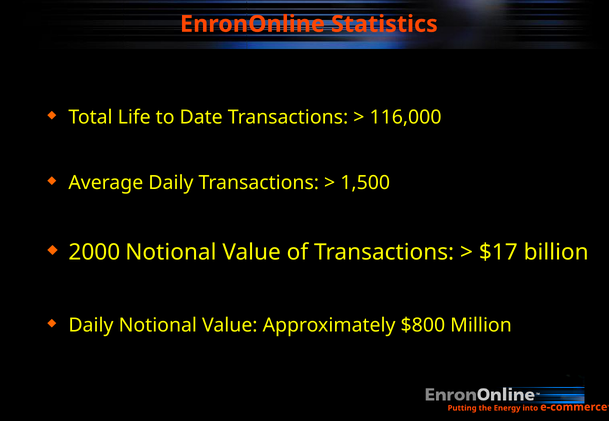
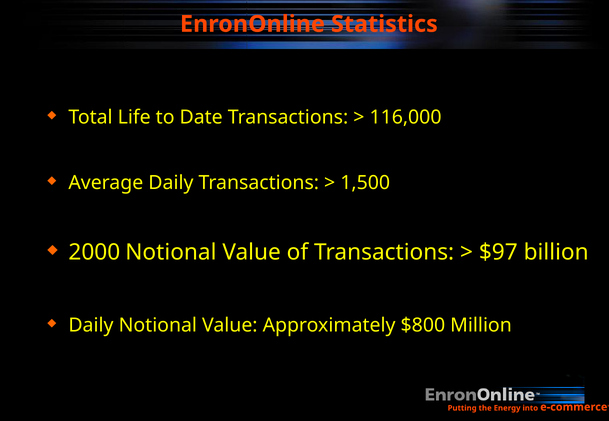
$17: $17 -> $97 (498, 253)
